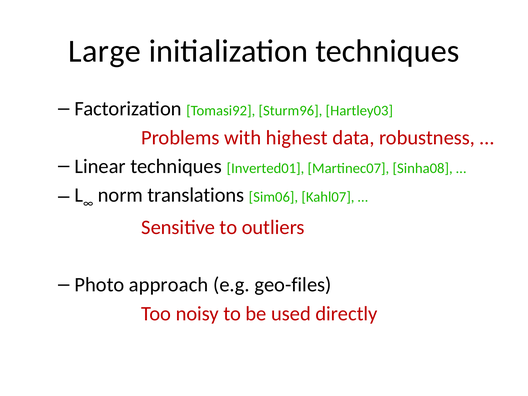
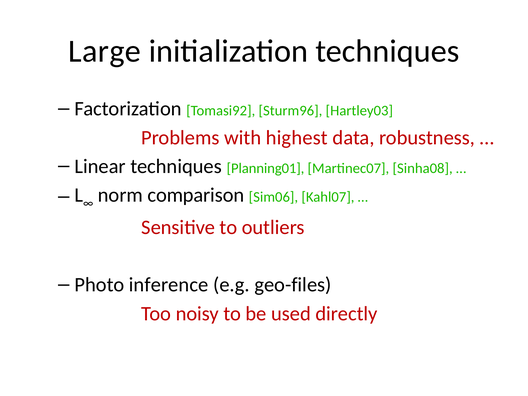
Inverted01: Inverted01 -> Planning01 (266, 168)
translations: translations -> comparison (196, 195)
approach: approach -> inference (169, 285)
